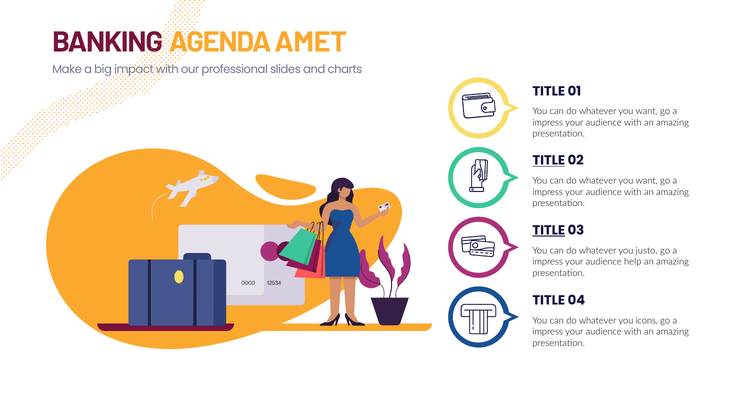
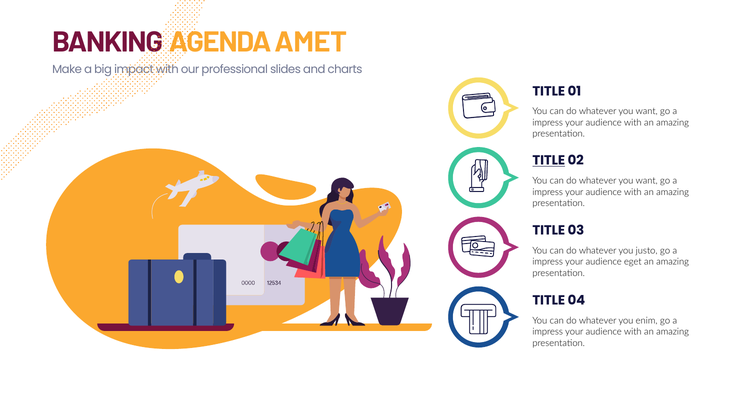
TITLE underline: present -> none (549, 230)
help: help -> eget (633, 262)
icons: icons -> enim (647, 321)
